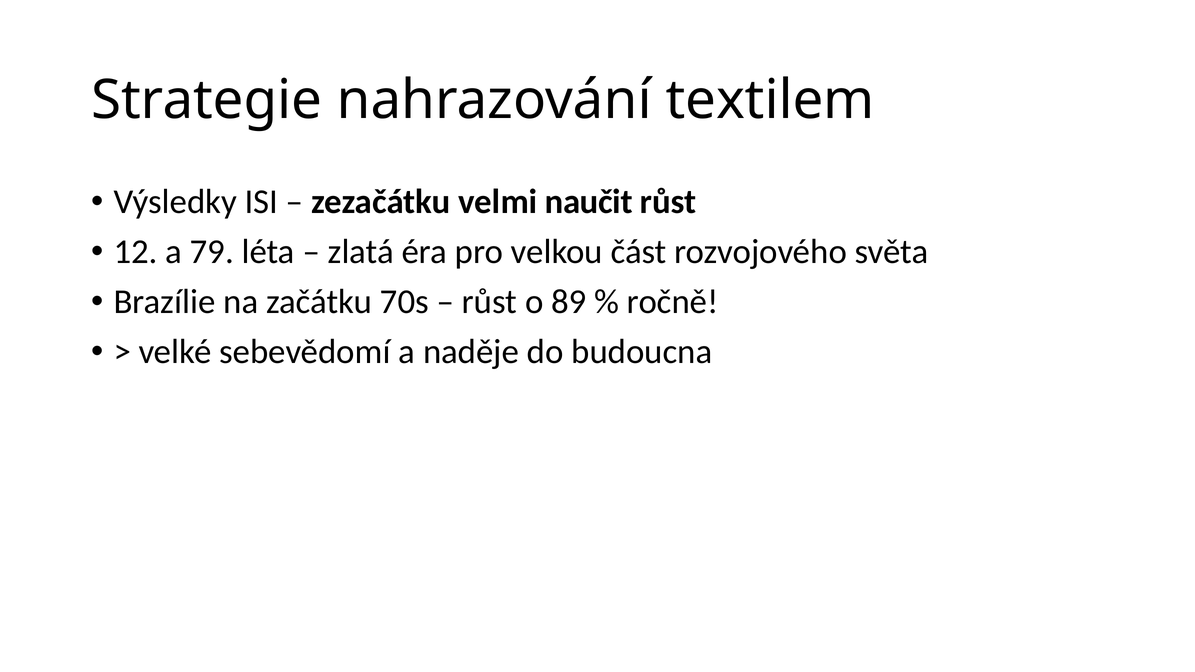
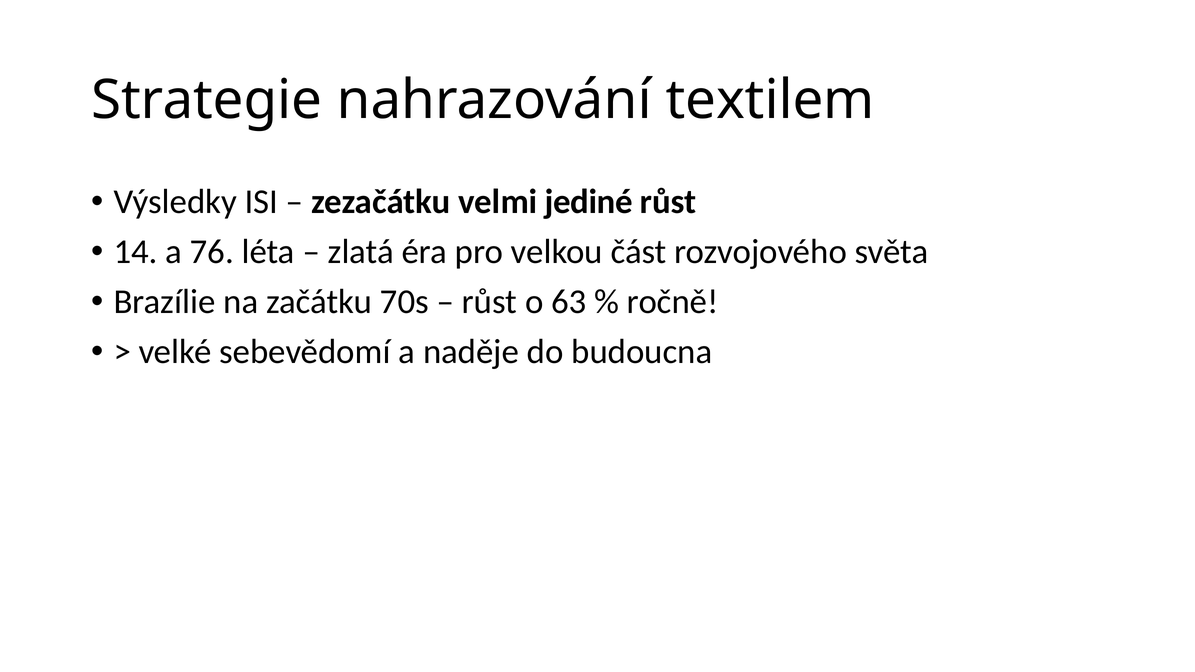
naučit: naučit -> jediné (589, 202)
12: 12 -> 14 (136, 252)
79: 79 -> 76 (212, 252)
89: 89 -> 63 (569, 302)
